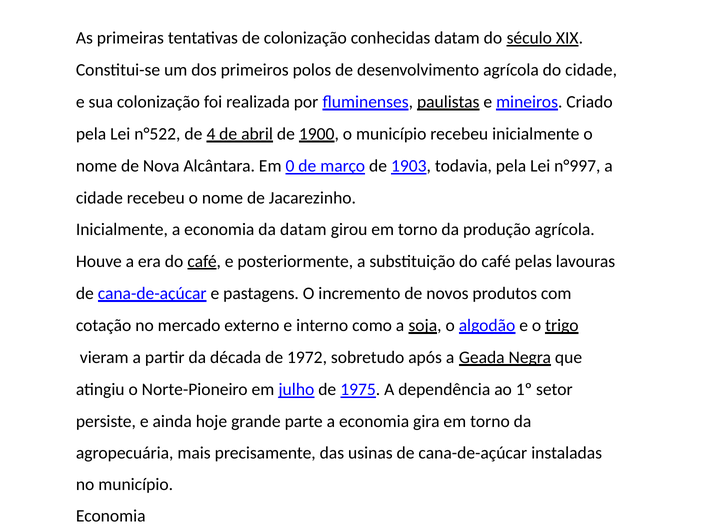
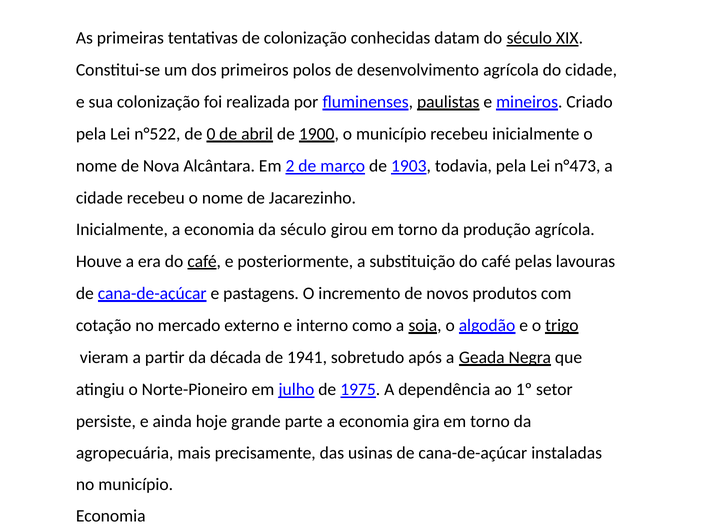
4: 4 -> 0 (211, 134)
0: 0 -> 2 (290, 166)
n°997: n°997 -> n°473 (577, 166)
da datam: datam -> século (303, 230)
1972: 1972 -> 1941 (307, 358)
